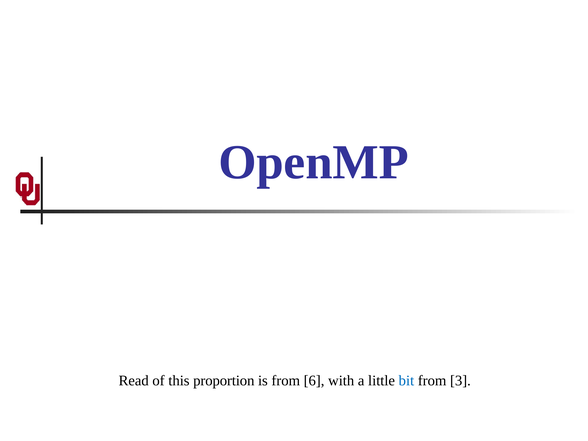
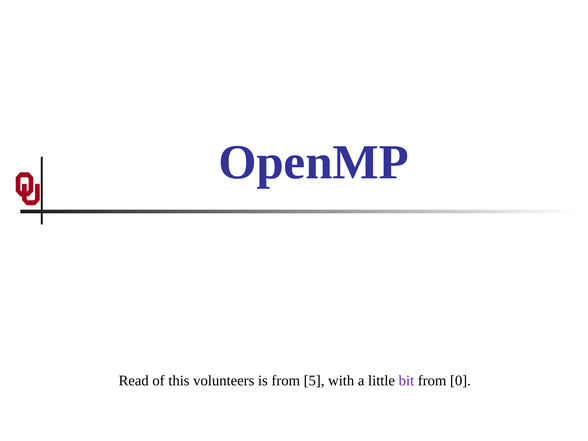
proportion: proportion -> volunteers (224, 381)
6: 6 -> 5 (314, 381)
bit colour: blue -> purple (406, 381)
3: 3 -> 0 (460, 381)
